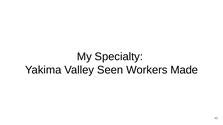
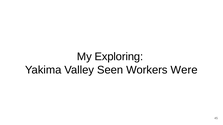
Specialty: Specialty -> Exploring (119, 57)
Made: Made -> Were (184, 70)
